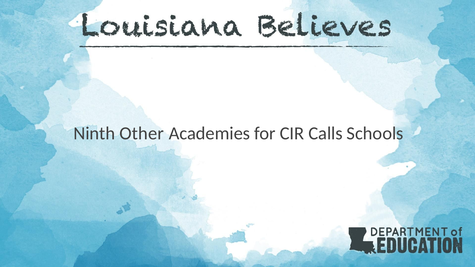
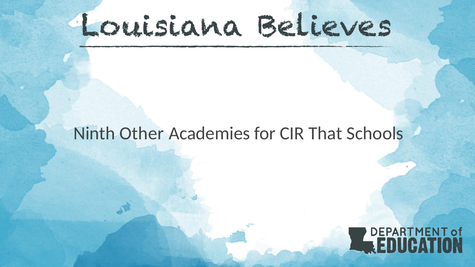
Calls: Calls -> That (325, 133)
